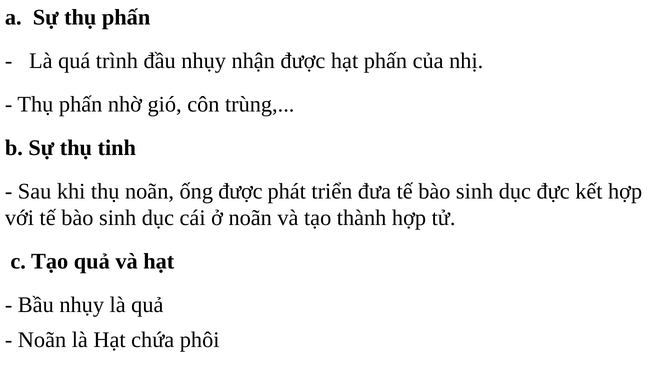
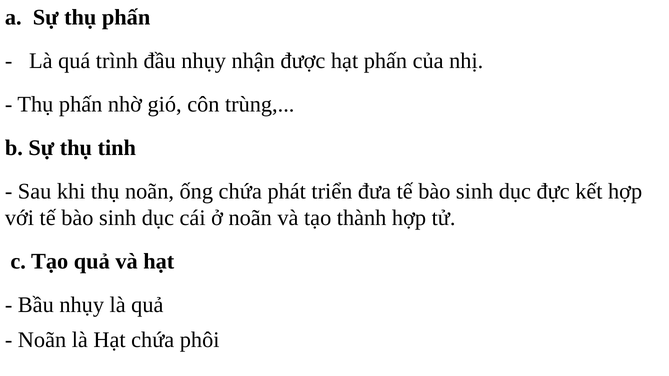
ống được: được -> chứa (240, 191)
